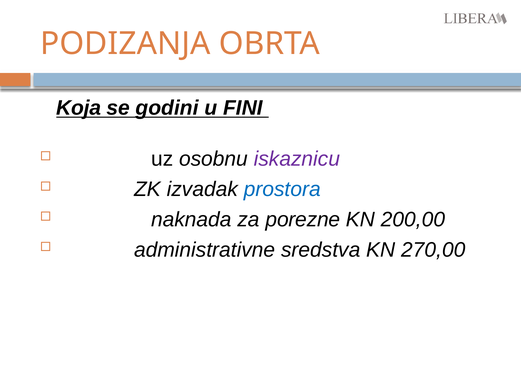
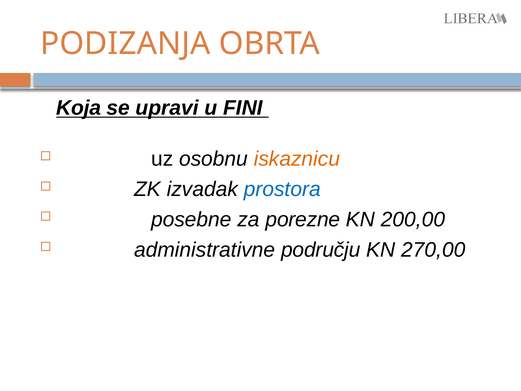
godini: godini -> upravi (167, 108)
iskaznicu colour: purple -> orange (297, 159)
naknada: naknada -> posebne (191, 219)
sredstva: sredstva -> području (321, 250)
